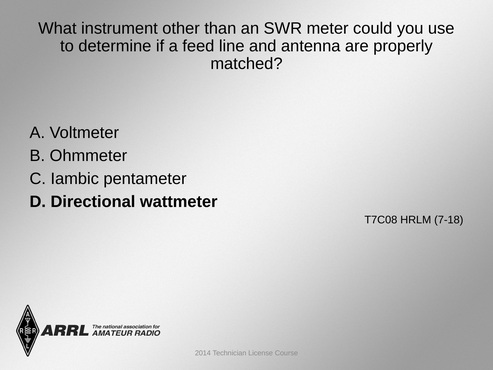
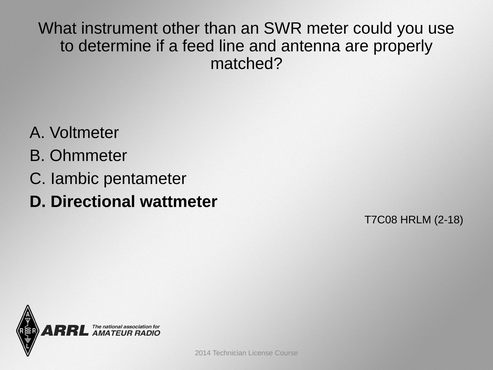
7-18: 7-18 -> 2-18 (449, 220)
